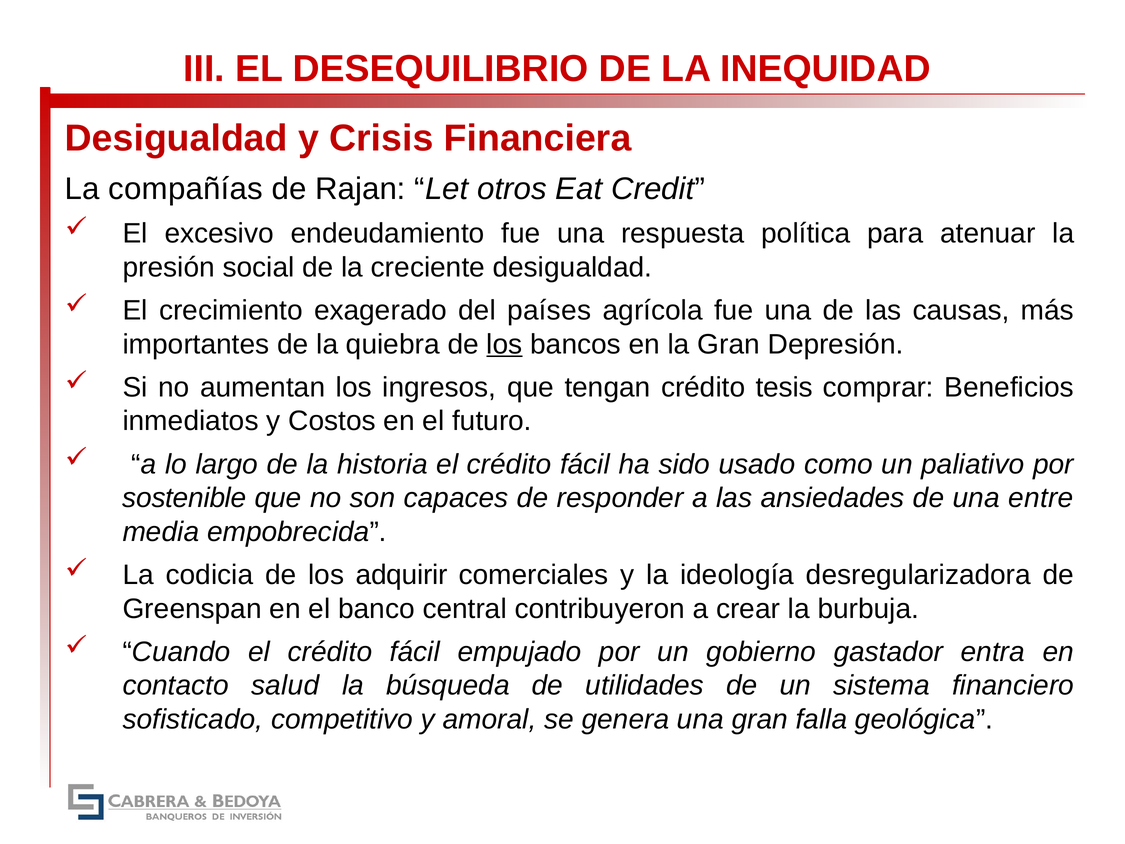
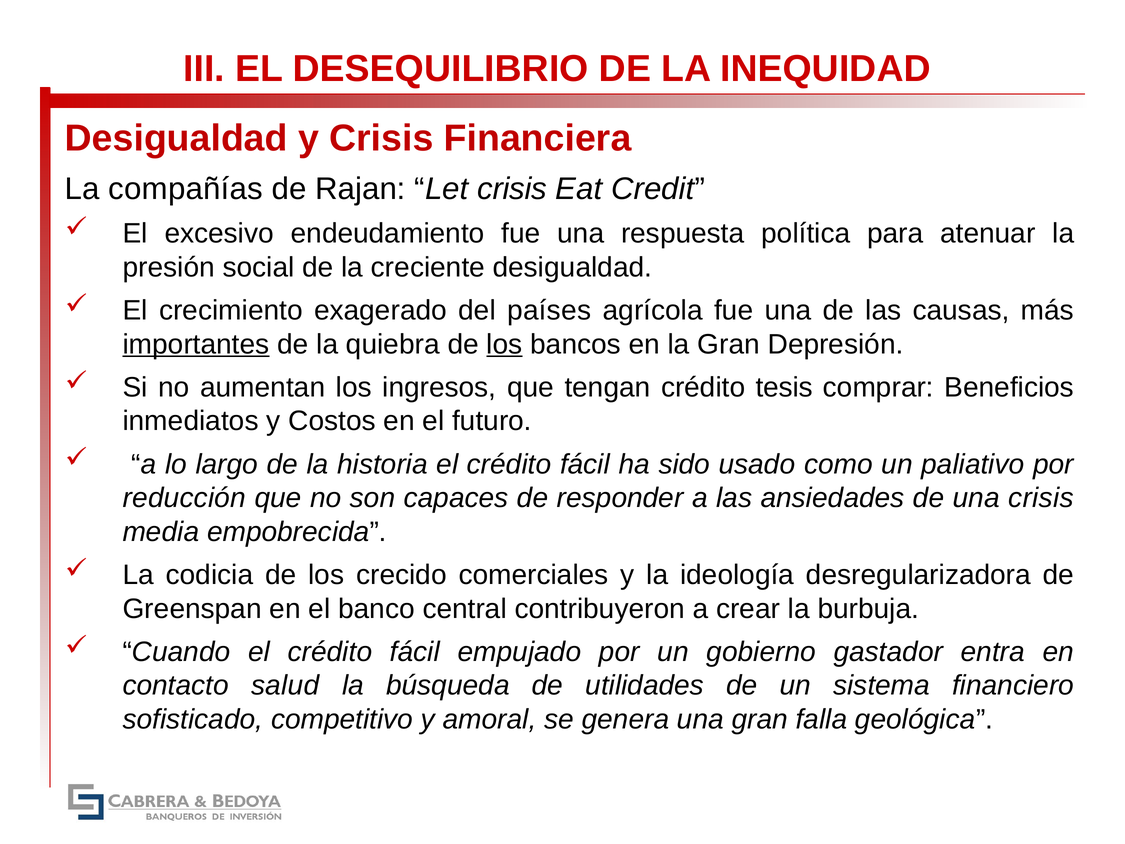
Let otros: otros -> crisis (512, 189)
importantes underline: none -> present (196, 344)
sostenible: sostenible -> reducción (184, 498)
una entre: entre -> crisis (1041, 498)
adquirir: adquirir -> crecido (401, 575)
